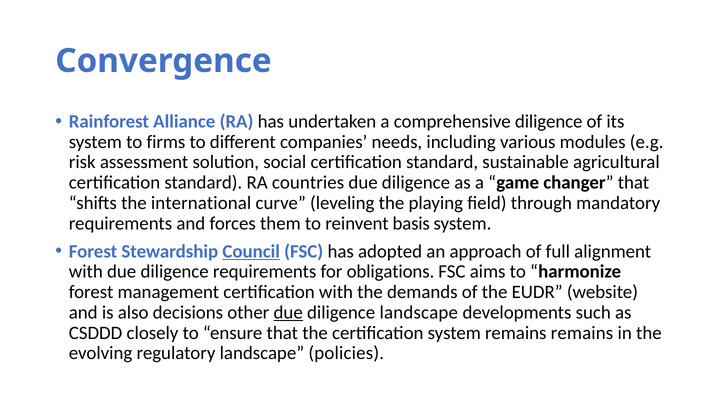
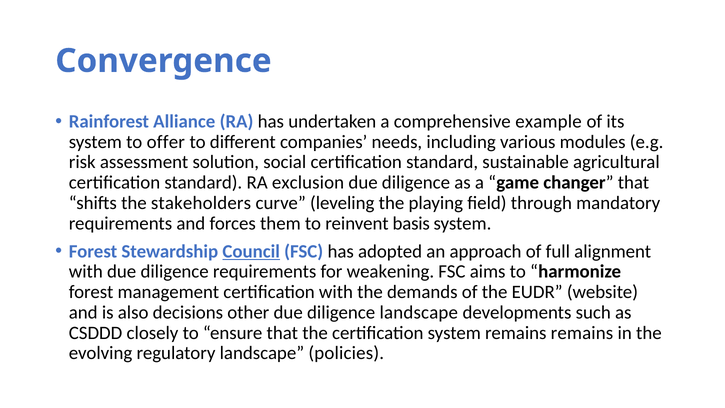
comprehensive diligence: diligence -> example (549, 121)
firms: firms -> offer (166, 142)
countries: countries -> exclusion (308, 182)
international: international -> stakeholders (201, 203)
obligations: obligations -> weakening (390, 272)
due underline: present -> none (288, 312)
